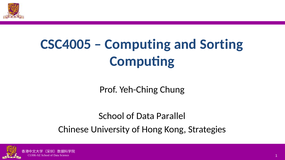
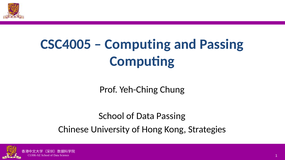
and Sorting: Sorting -> Passing (221, 44)
Data Parallel: Parallel -> Passing (171, 116)
